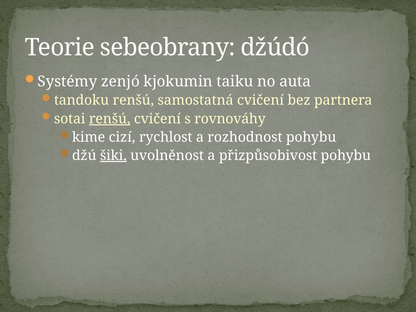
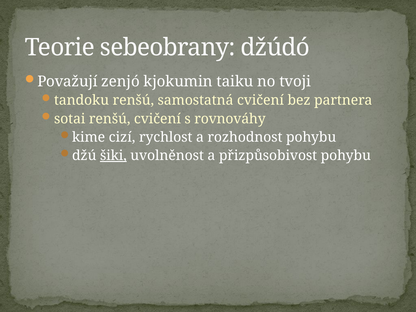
Systémy: Systémy -> Považují (68, 81)
auta: auta -> tvoji (295, 81)
renšú underline: present -> none (110, 119)
